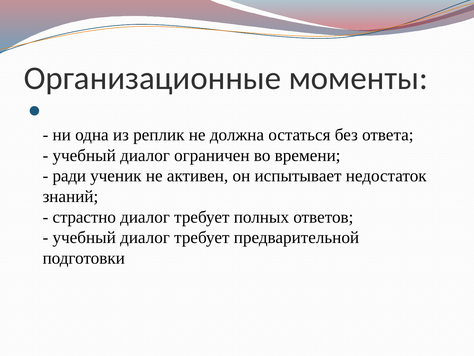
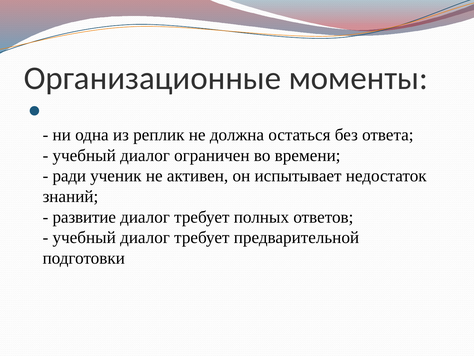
страстно: страстно -> развитие (84, 217)
